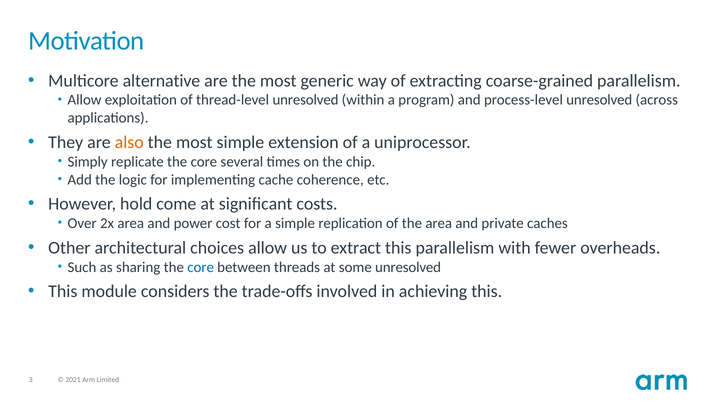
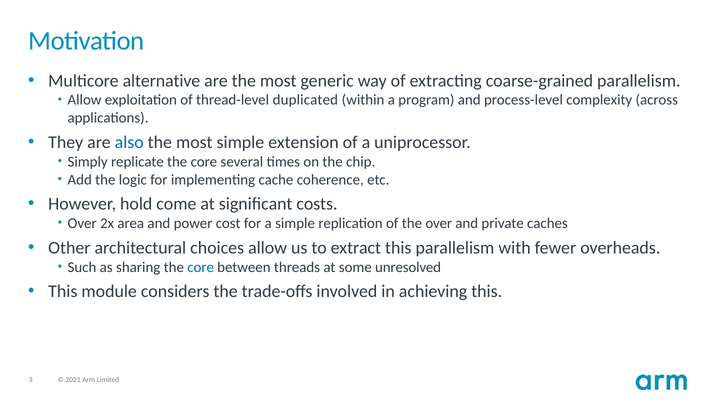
thread-level unresolved: unresolved -> duplicated (305, 100)
process-level unresolved: unresolved -> complexity (599, 100)
also colour: orange -> blue (129, 142)
the area: area -> over (439, 223)
